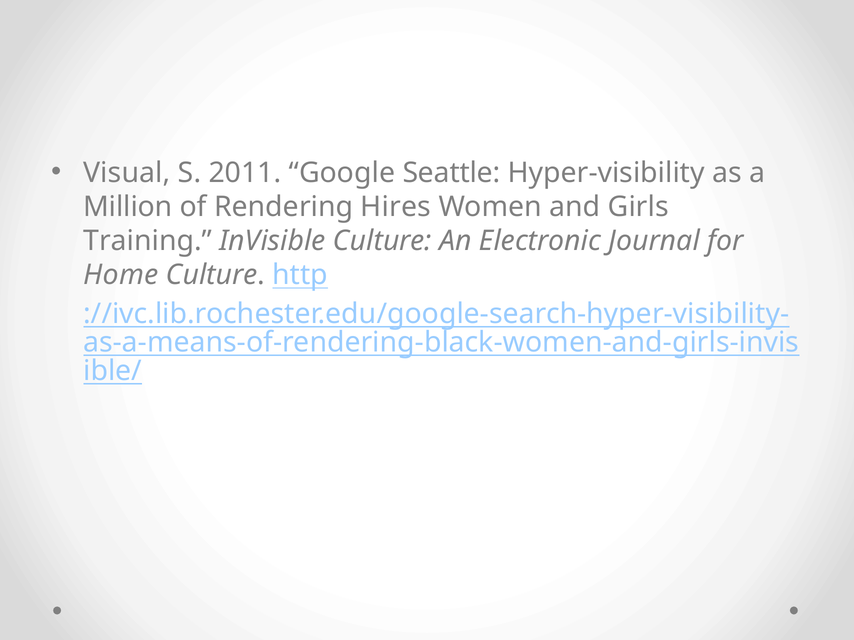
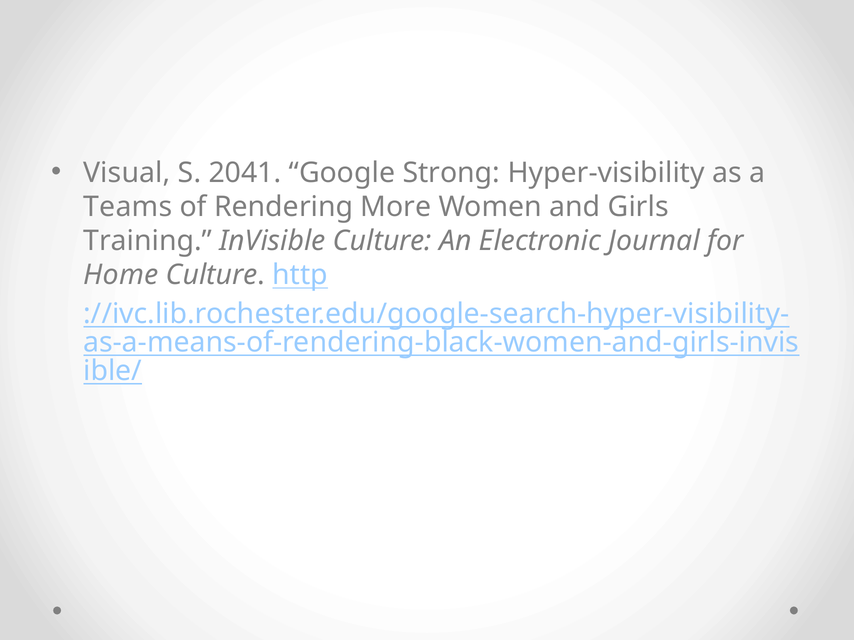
2011: 2011 -> 2041 (245, 173)
Seattle: Seattle -> Strong (451, 173)
Million: Million -> Teams (128, 207)
Hires: Hires -> More (396, 207)
